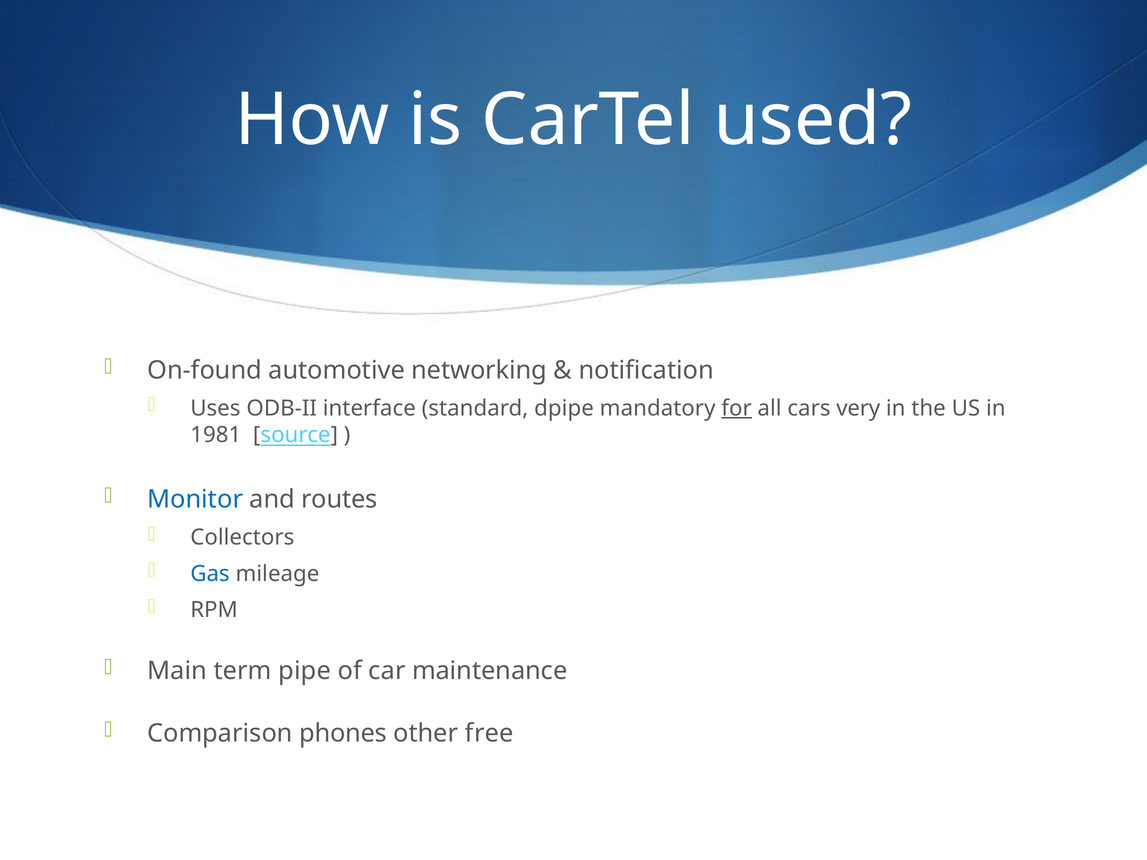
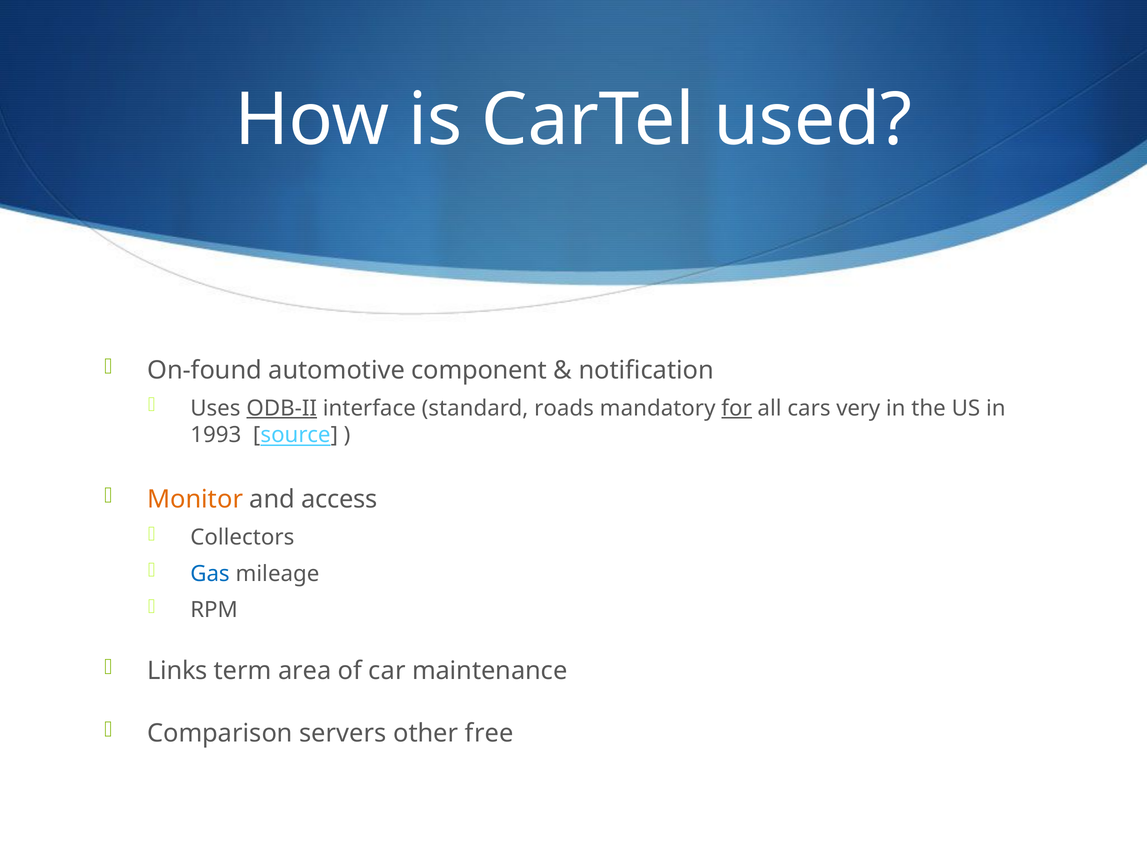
networking: networking -> component (479, 370)
ODB-II underline: none -> present (282, 408)
dpipe: dpipe -> roads (564, 408)
1981: 1981 -> 1993 (216, 435)
Monitor colour: blue -> orange (195, 499)
routes: routes -> access (339, 499)
Main: Main -> Links (177, 671)
pipe: pipe -> area (305, 671)
phones: phones -> servers (343, 733)
